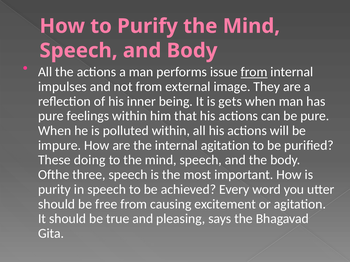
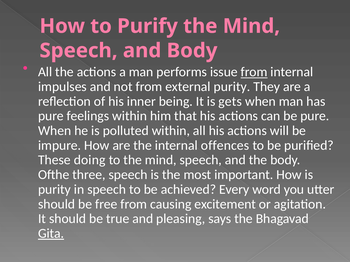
external image: image -> purity (232, 87)
internal agitation: agitation -> offences (225, 146)
Gita underline: none -> present (51, 234)
